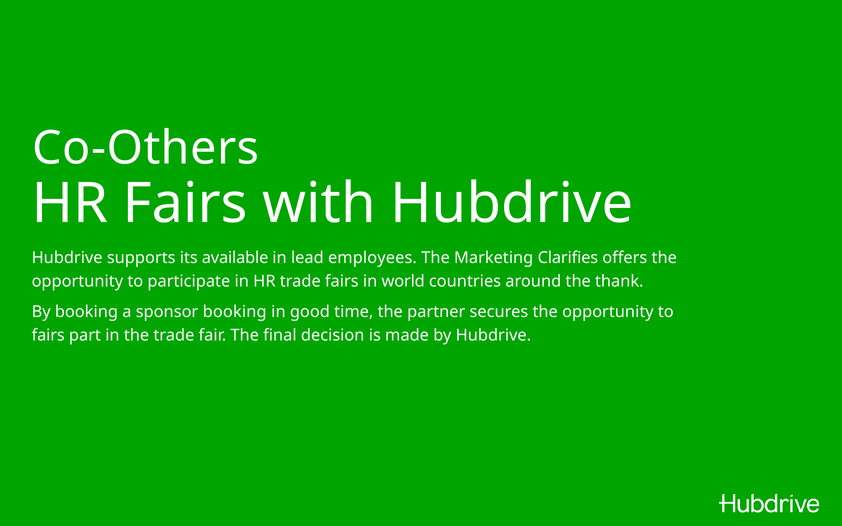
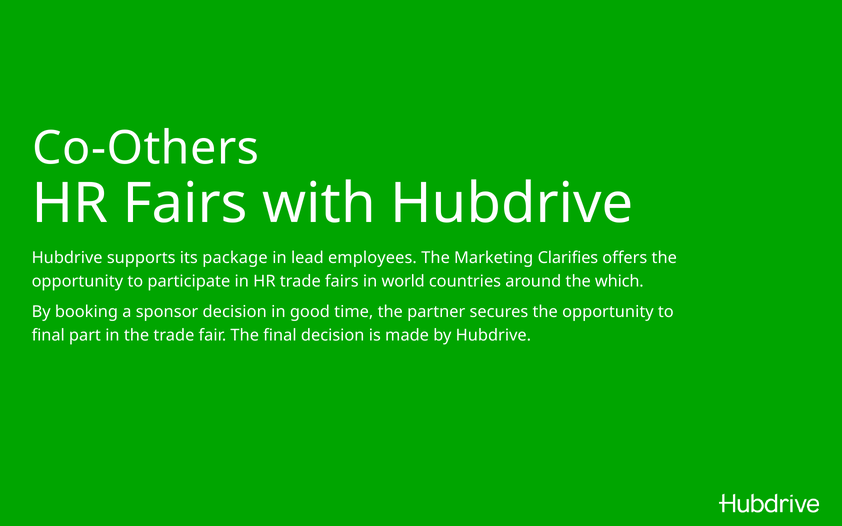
available: available -> package (235, 258)
thank: thank -> which (619, 281)
sponsor booking: booking -> decision (235, 312)
fairs: fairs -> final (48, 336)
